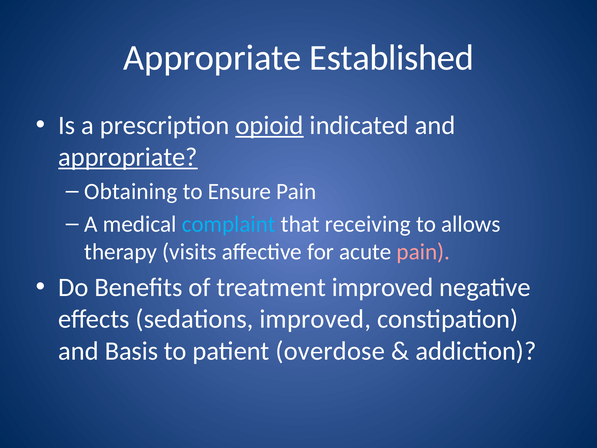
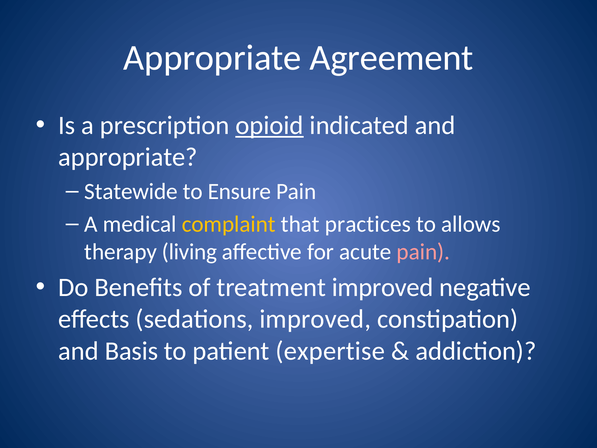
Established: Established -> Agreement (392, 58)
appropriate underline: present -> none (128, 157)
Obtaining: Obtaining -> Statewide (131, 191)
complaint colour: light blue -> yellow (229, 224)
receiving: receiving -> practices (368, 224)
visits: visits -> living (190, 252)
overdose: overdose -> expertise (330, 351)
